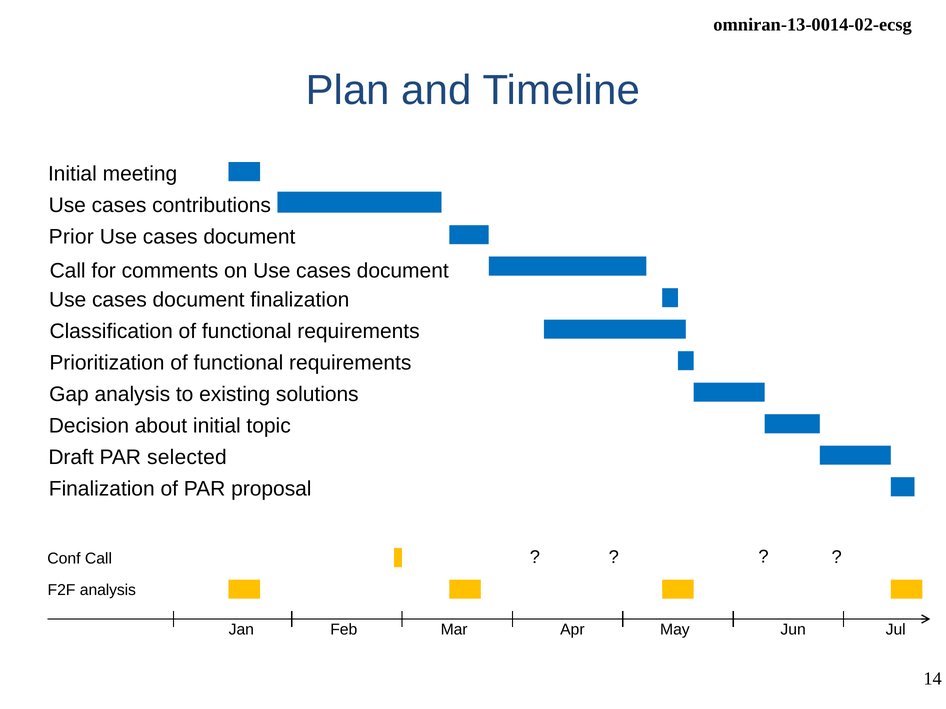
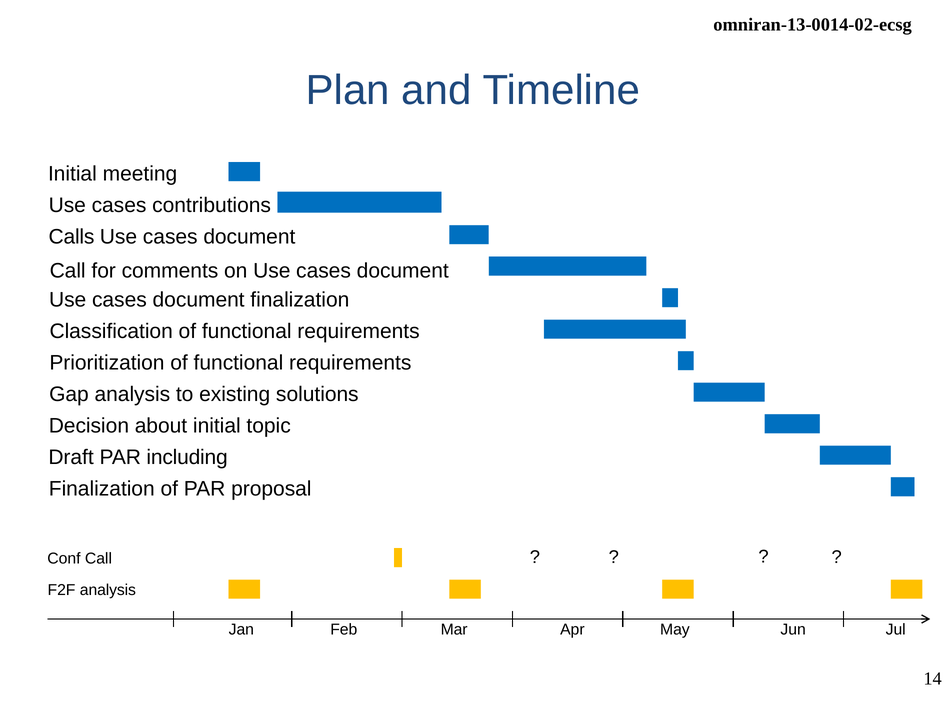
Prior: Prior -> Calls (71, 237)
selected: selected -> including (187, 458)
